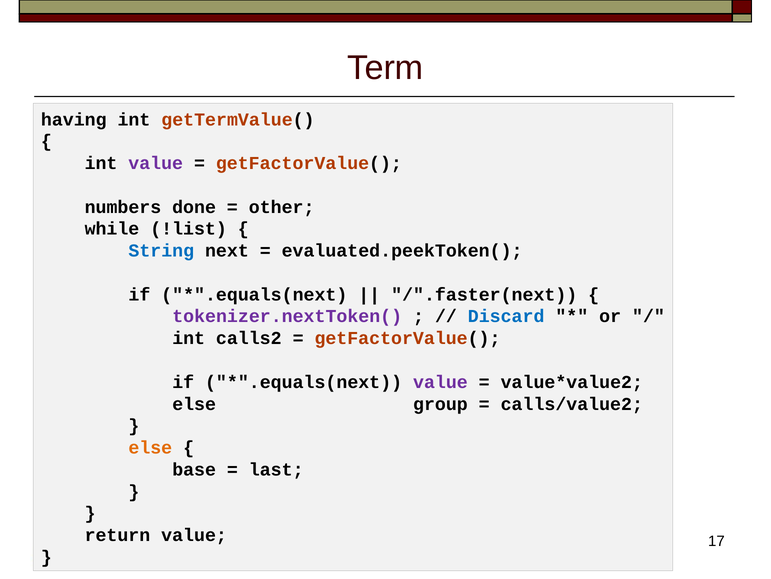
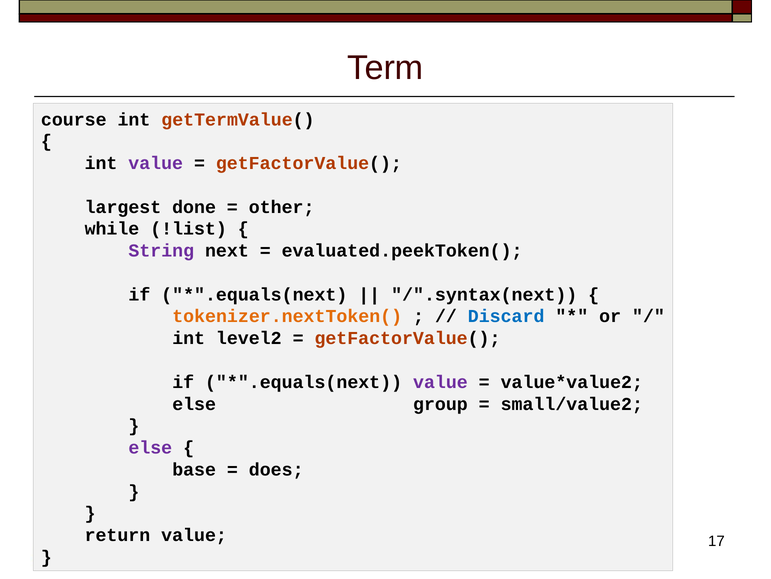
having: having -> course (74, 119)
numbers: numbers -> largest (123, 207)
String colour: blue -> purple (161, 250)
/".faster(next: /".faster(next -> /".syntax(next (484, 294)
tokenizer.nextToken( colour: purple -> orange (287, 316)
calls2: calls2 -> level2 (249, 338)
calls/value2: calls/value2 -> small/value2 (572, 403)
else colour: orange -> purple (150, 447)
last: last -> does (276, 469)
